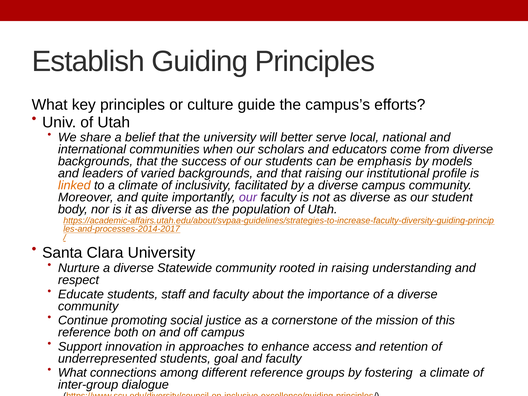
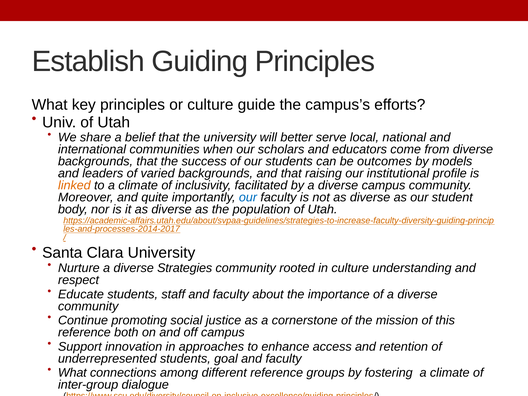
emphasis: emphasis -> outcomes (385, 161)
our colour: purple -> blue (248, 197)
Statewide: Statewide -> Strategies (185, 268)
in raising: raising -> culture (350, 268)
